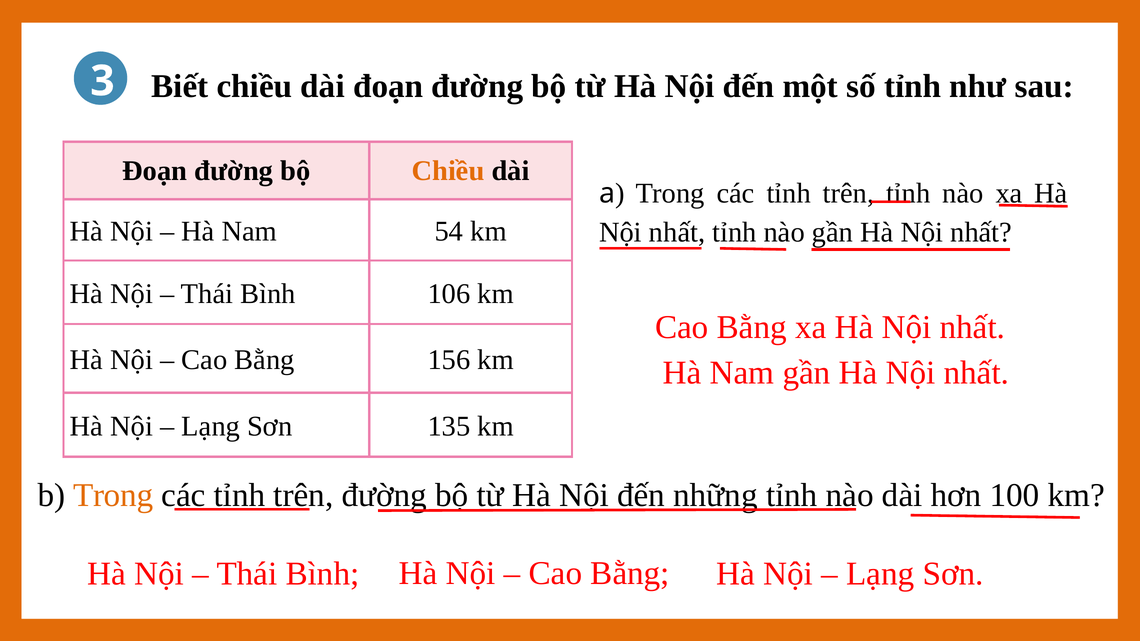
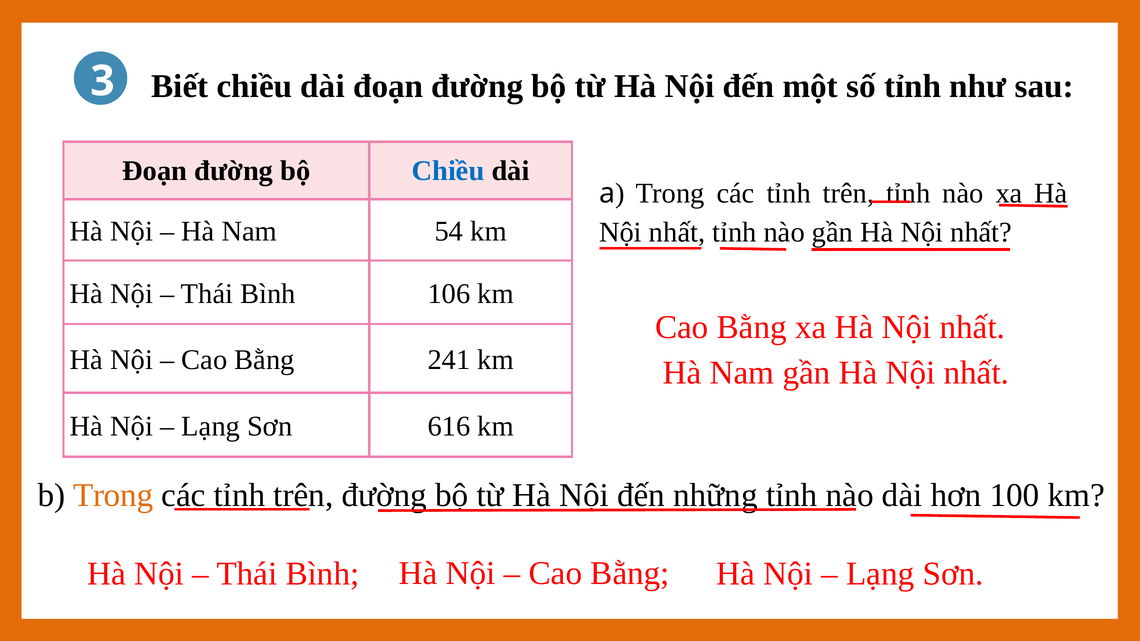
Chiều colour: orange -> blue (448, 171)
156: 156 -> 241 (449, 360)
135: 135 -> 616 (449, 426)
